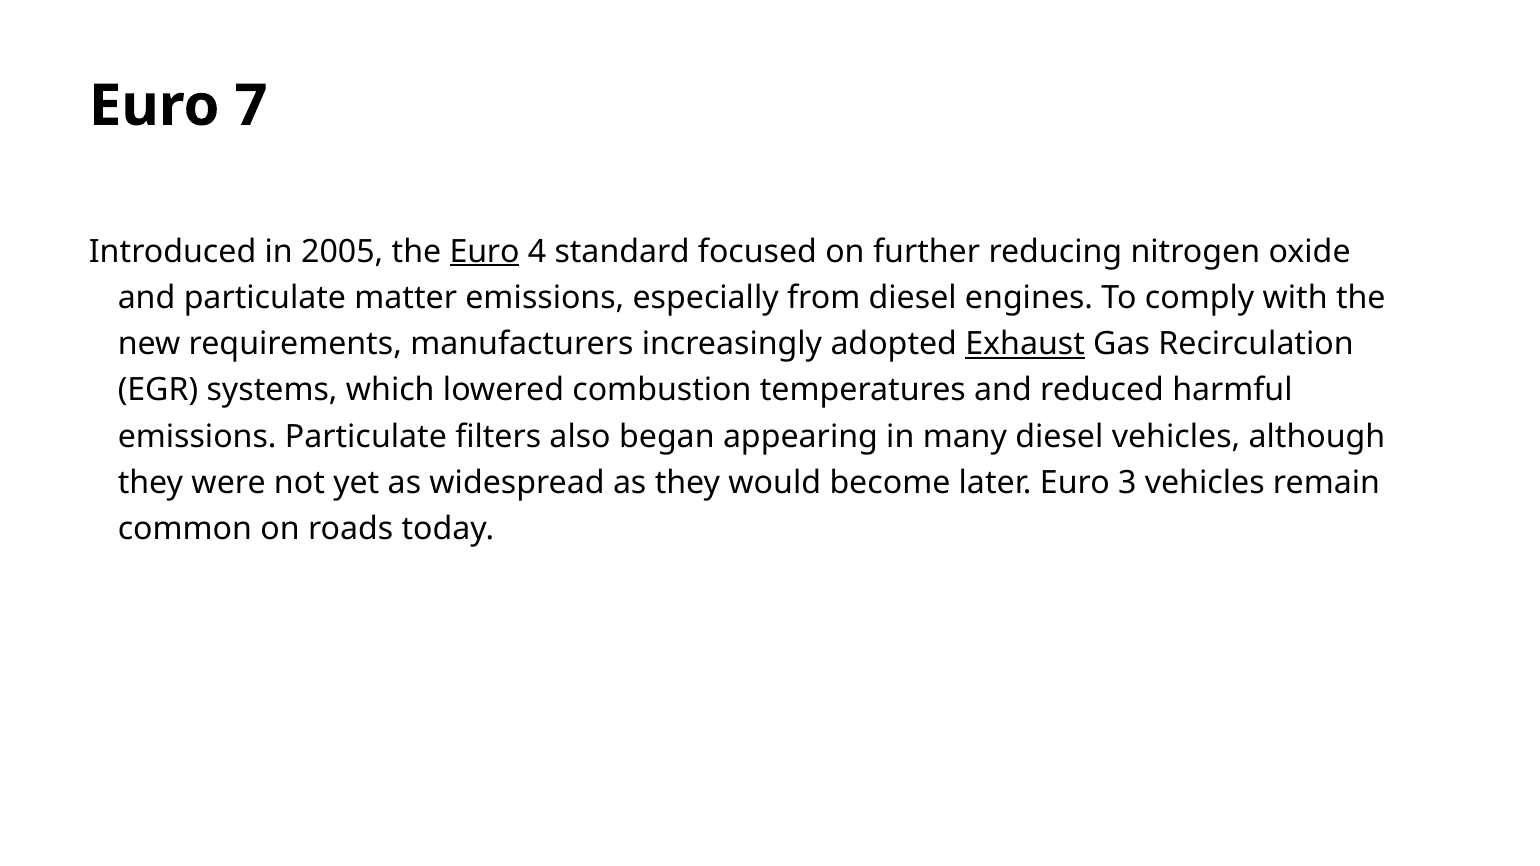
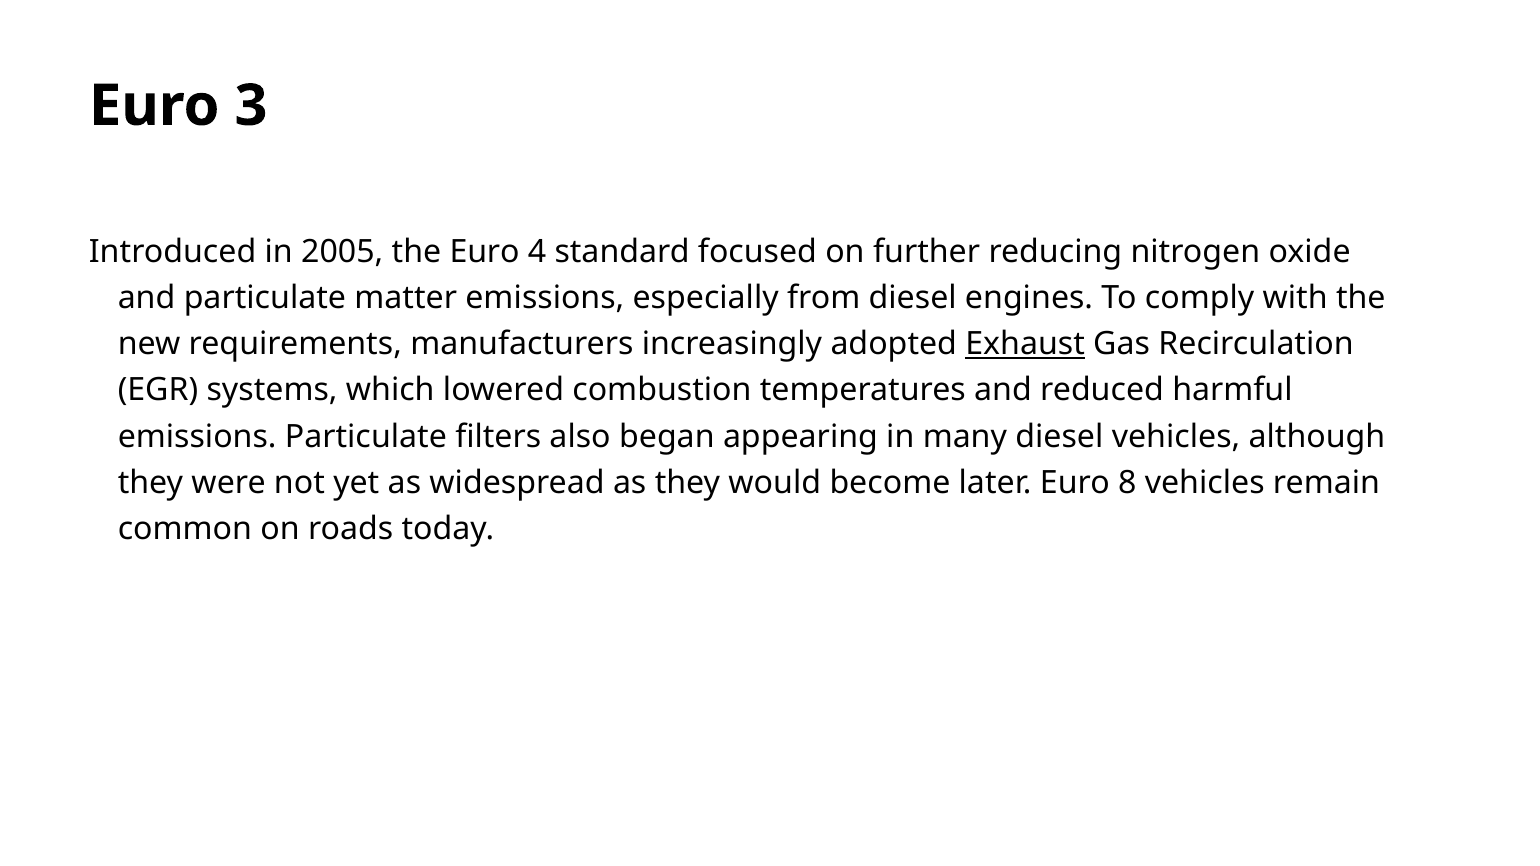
7: 7 -> 3 (251, 106)
Euro underline: present -> none (485, 252)
3: 3 -> 8 (1127, 483)
